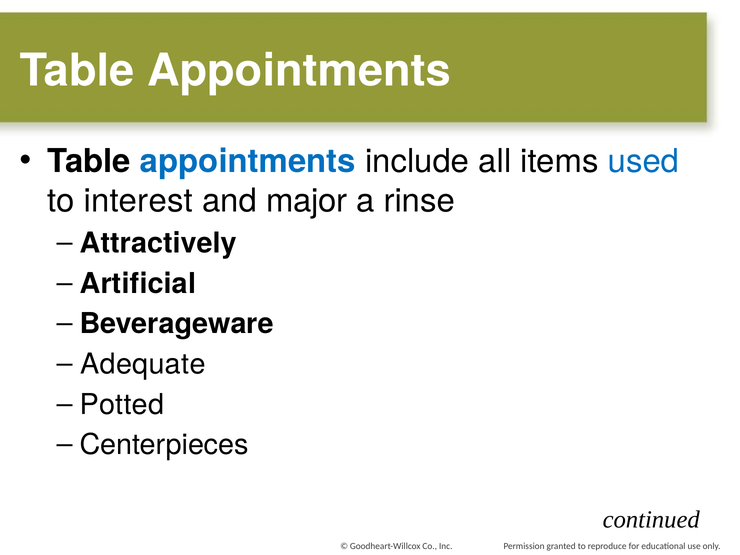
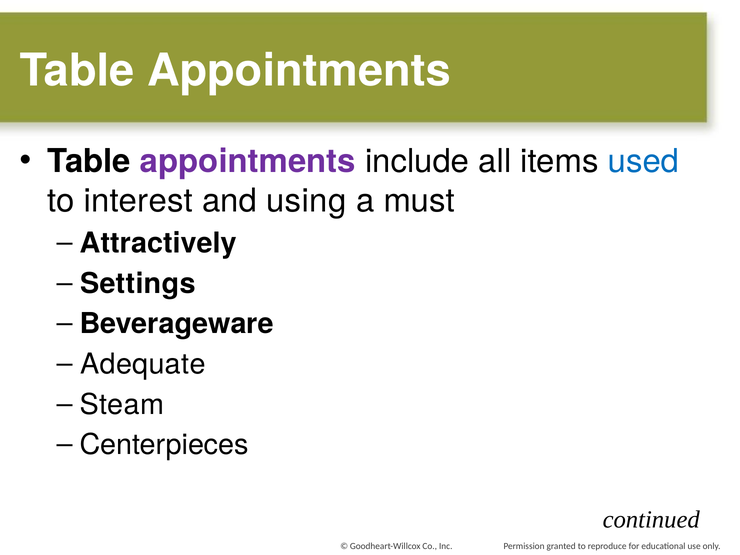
appointments colour: blue -> purple (248, 161)
major: major -> using (306, 201)
rinse: rinse -> must (419, 201)
Artificial: Artificial -> Settings (138, 284)
Potted: Potted -> Steam (122, 405)
